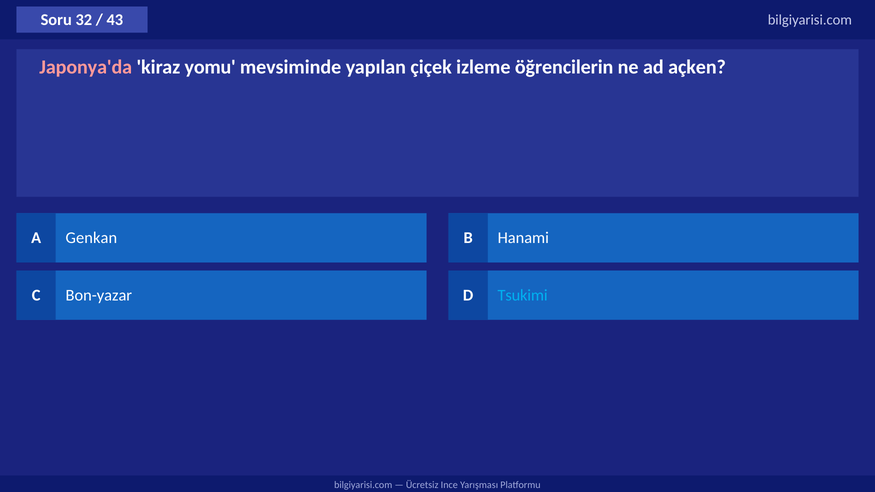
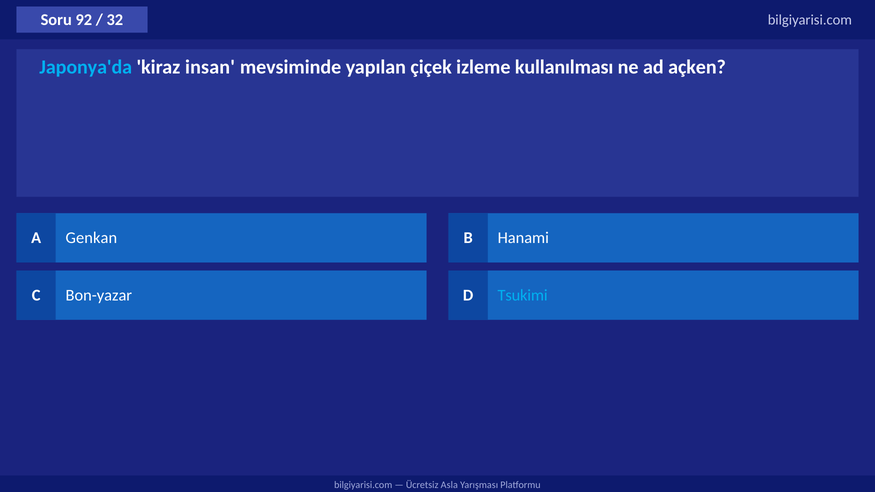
32: 32 -> 92 (84, 20)
43: 43 -> 32 (115, 20)
Japonya'da colour: pink -> light blue (86, 67)
yomu: yomu -> insan (210, 67)
öğrencilerin: öğrencilerin -> kullanılması (564, 67)
Ince: Ince -> Asla (449, 485)
